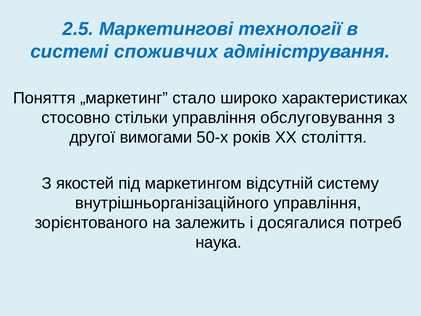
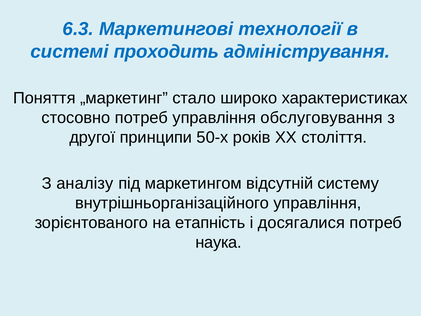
2.5: 2.5 -> 6.3 (78, 29)
споживчих: споживчих -> проходить (166, 51)
стосовно стільки: стільки -> потреб (141, 118)
вимогами: вимогами -> принципи (156, 137)
якостей: якостей -> аналізу (85, 183)
залежить: залежить -> етапність (210, 223)
